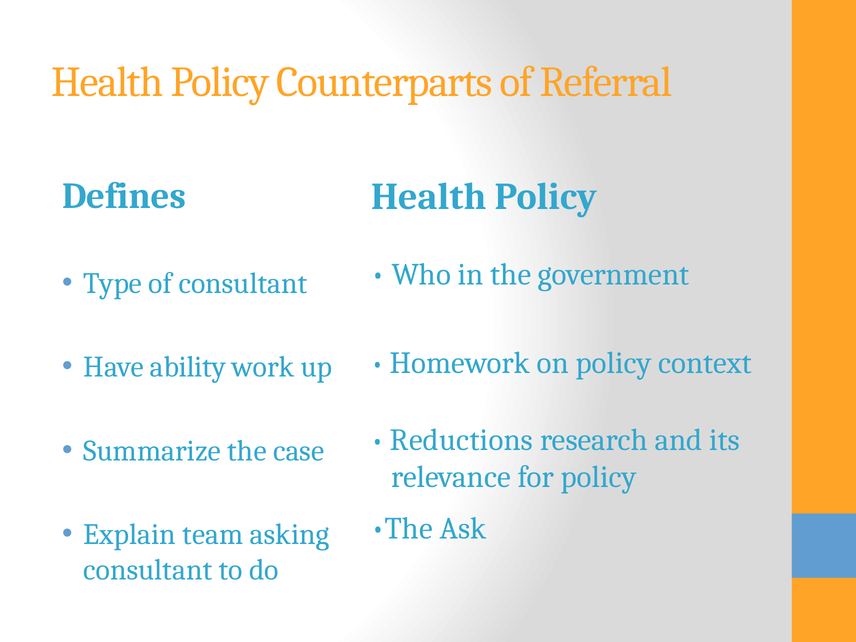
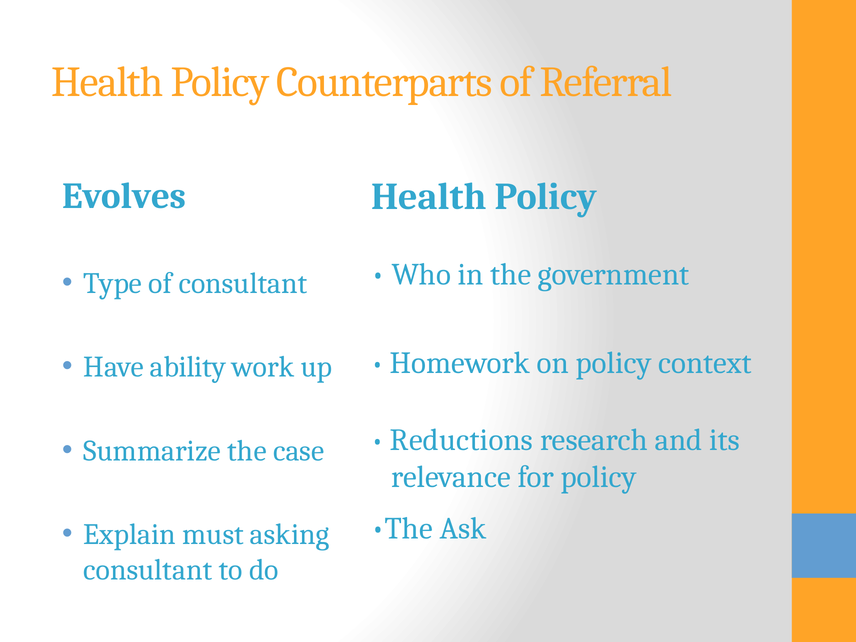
Defines: Defines -> Evolves (124, 196)
team: team -> must (213, 534)
